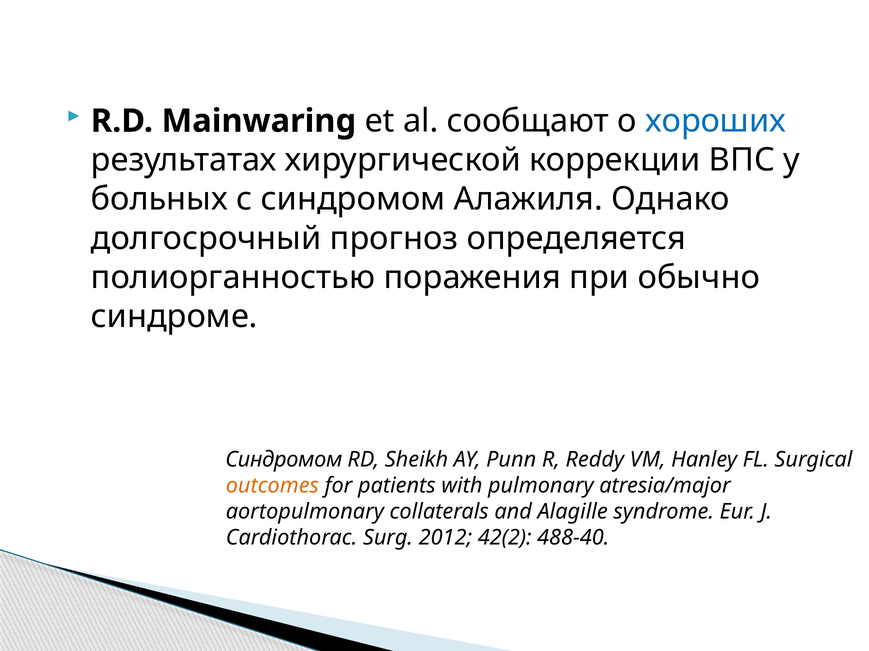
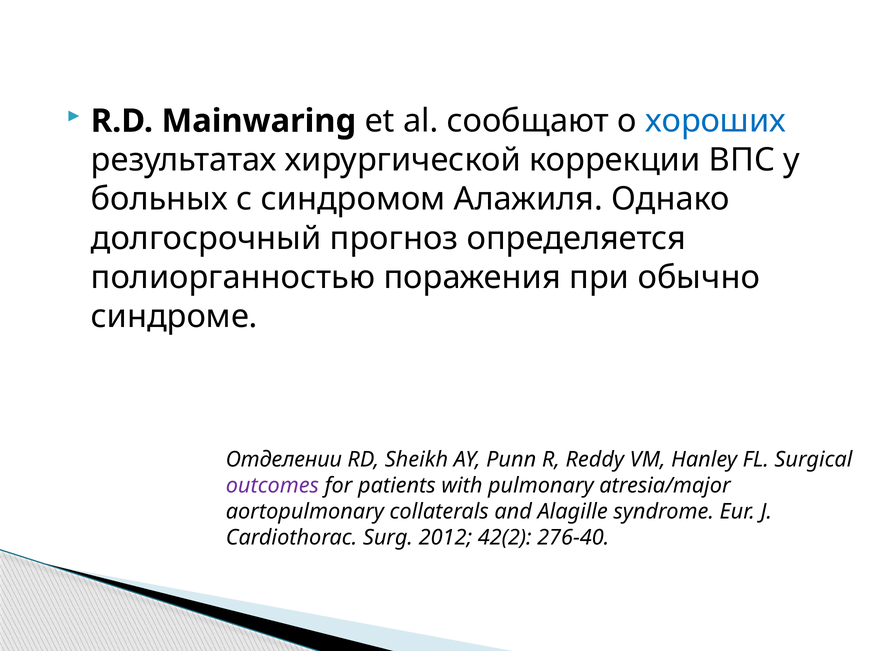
Синдромом: Синдромом -> Отделении (284, 460)
outcomes colour: orange -> purple (272, 486)
488-40: 488-40 -> 276-40 (573, 538)
